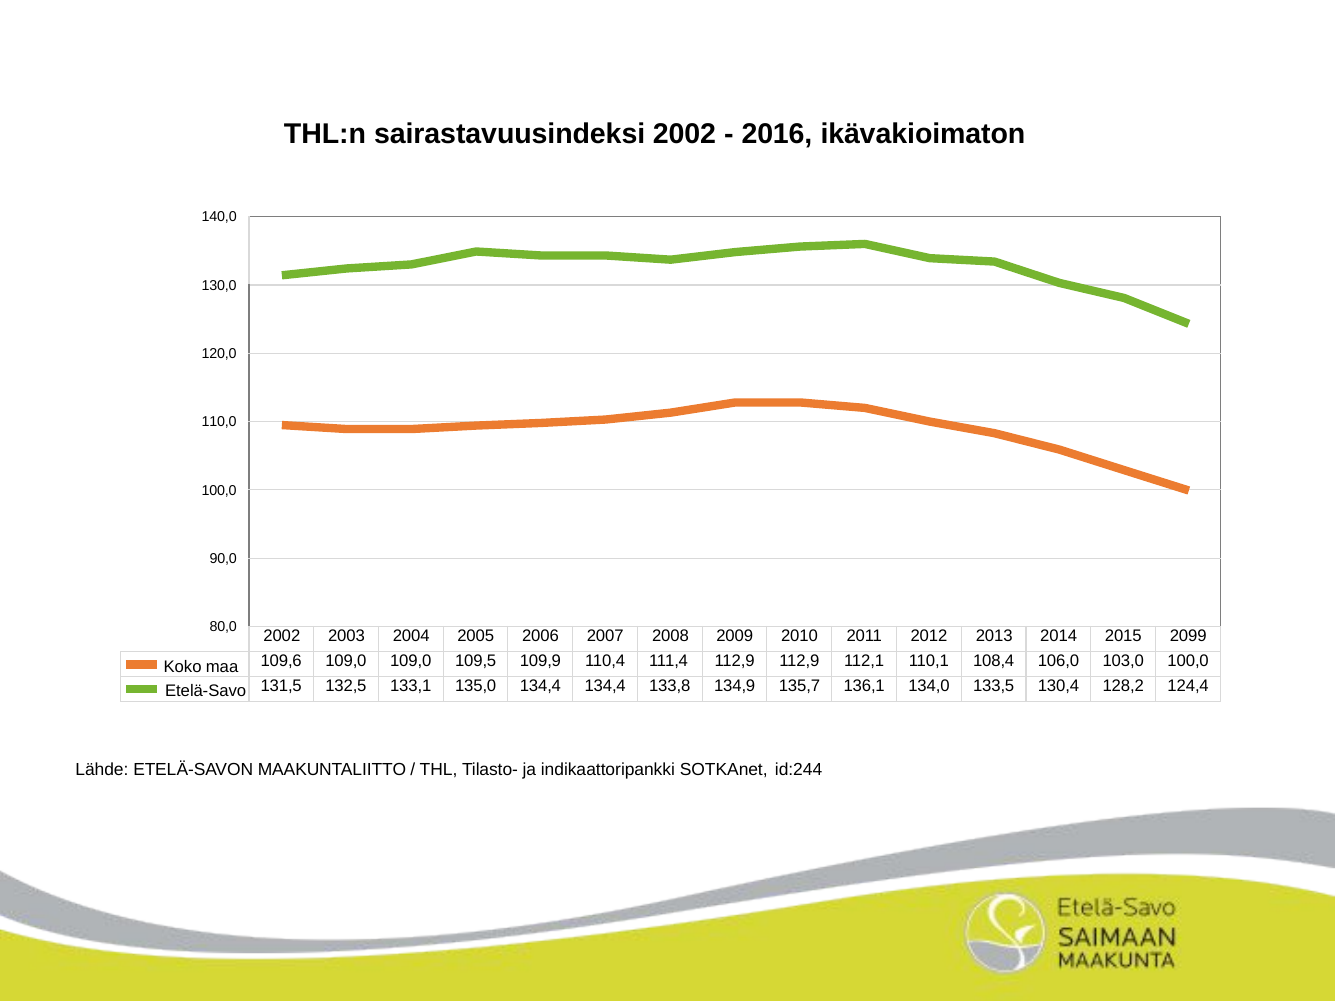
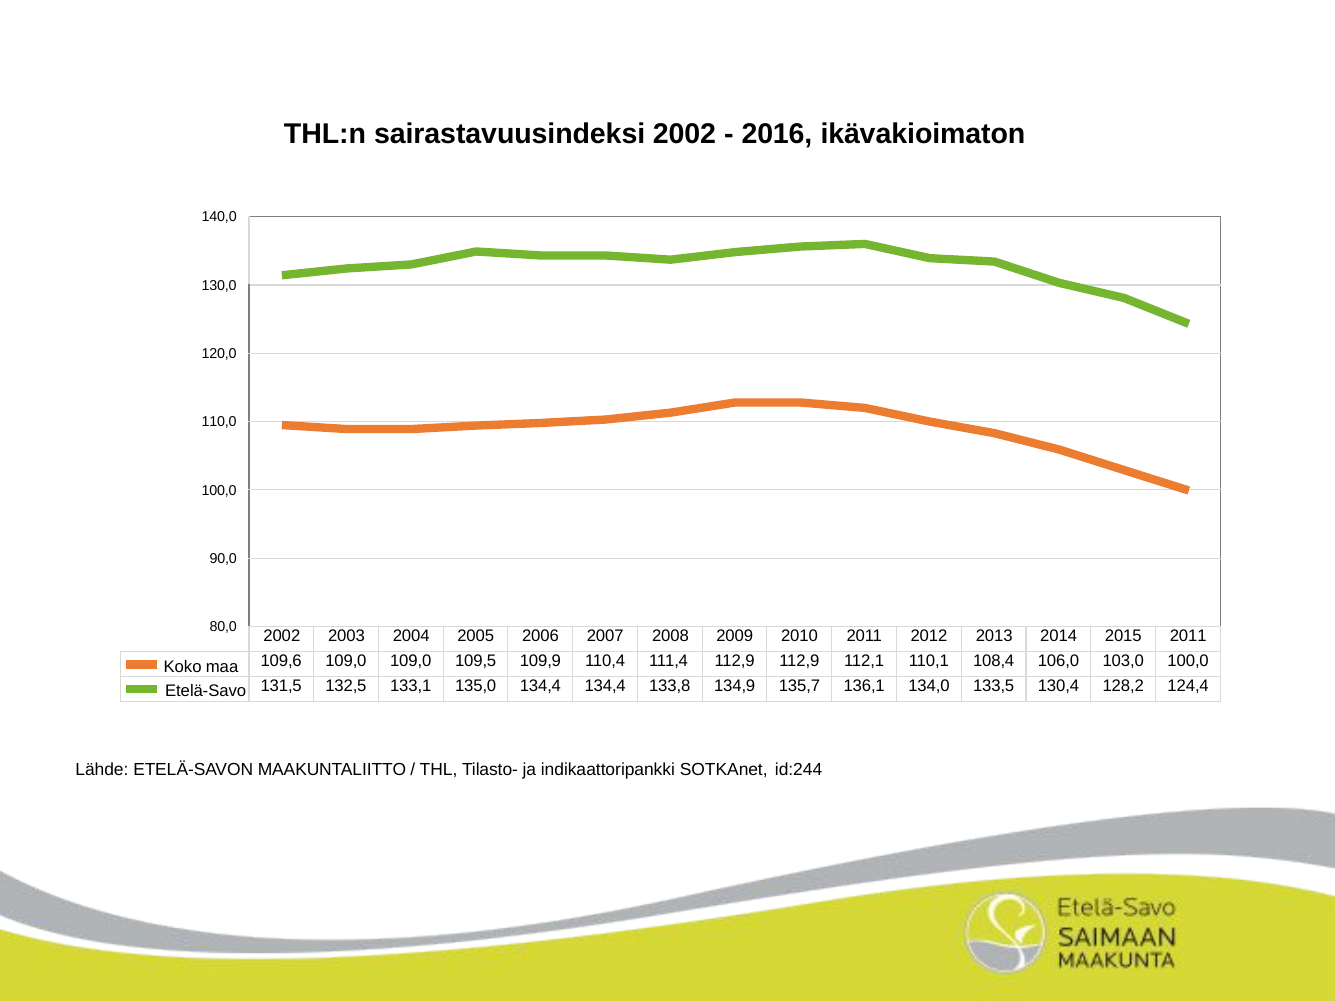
2015 2099: 2099 -> 2011 (1188, 636)
